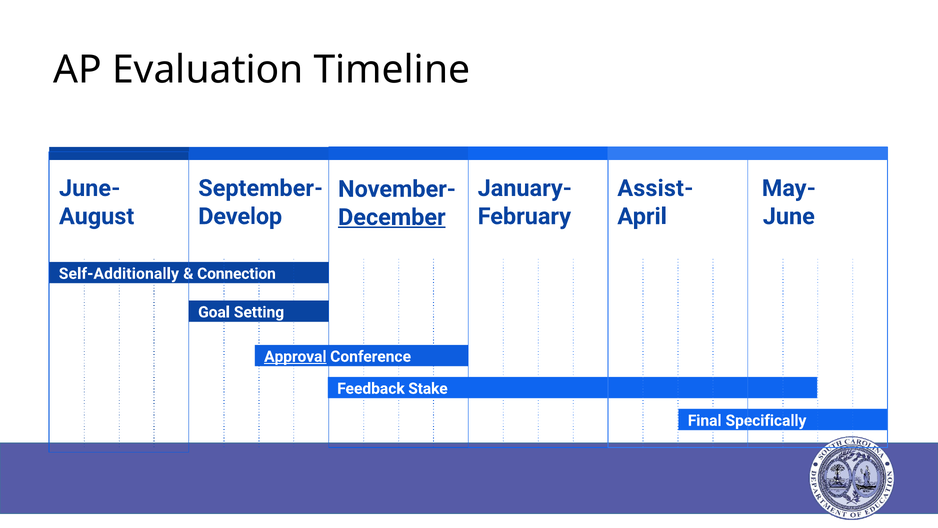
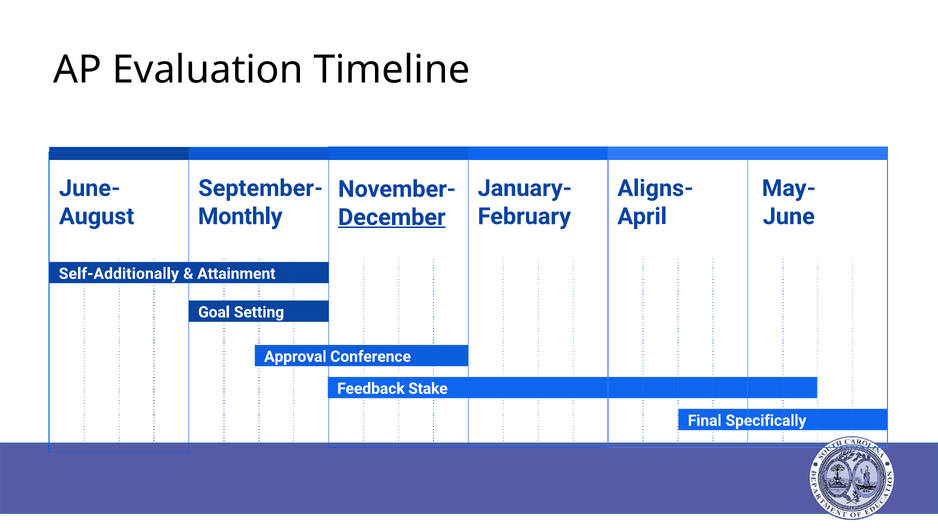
Assist-: Assist- -> Aligns- (655, 188)
Develop: Develop -> Monthly (240, 216)
Connection: Connection -> Attainment (236, 274)
Approval underline: present -> none (295, 356)
